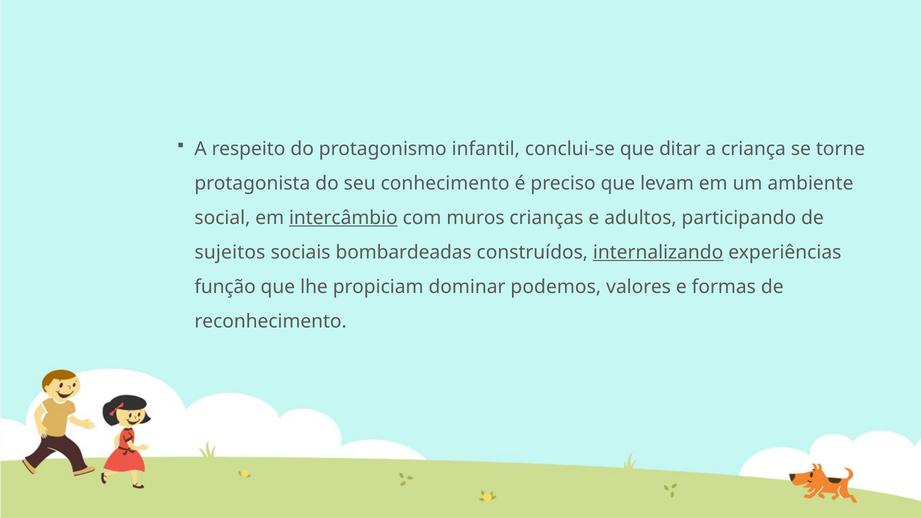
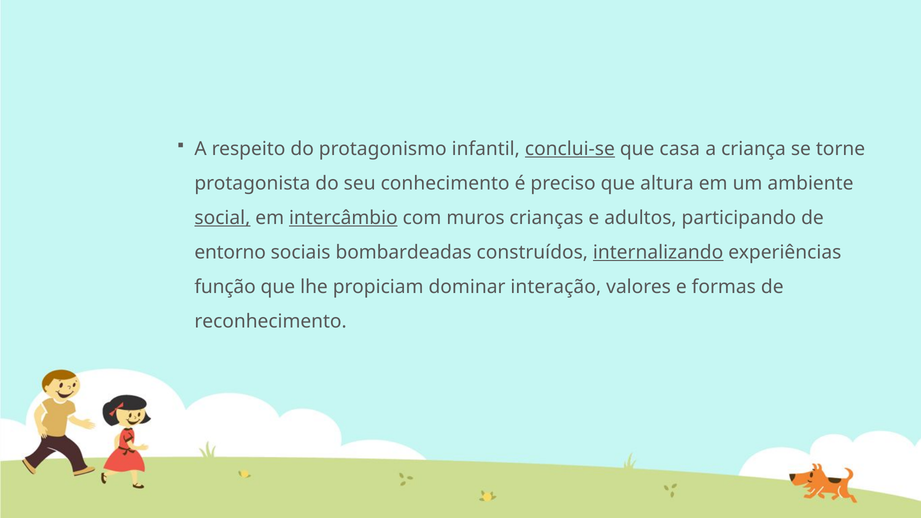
conclui-se underline: none -> present (570, 149)
ditar: ditar -> casa (680, 149)
levam: levam -> altura (667, 183)
social underline: none -> present (222, 218)
sujeitos: sujeitos -> entorno (230, 252)
podemos: podemos -> interação (556, 287)
